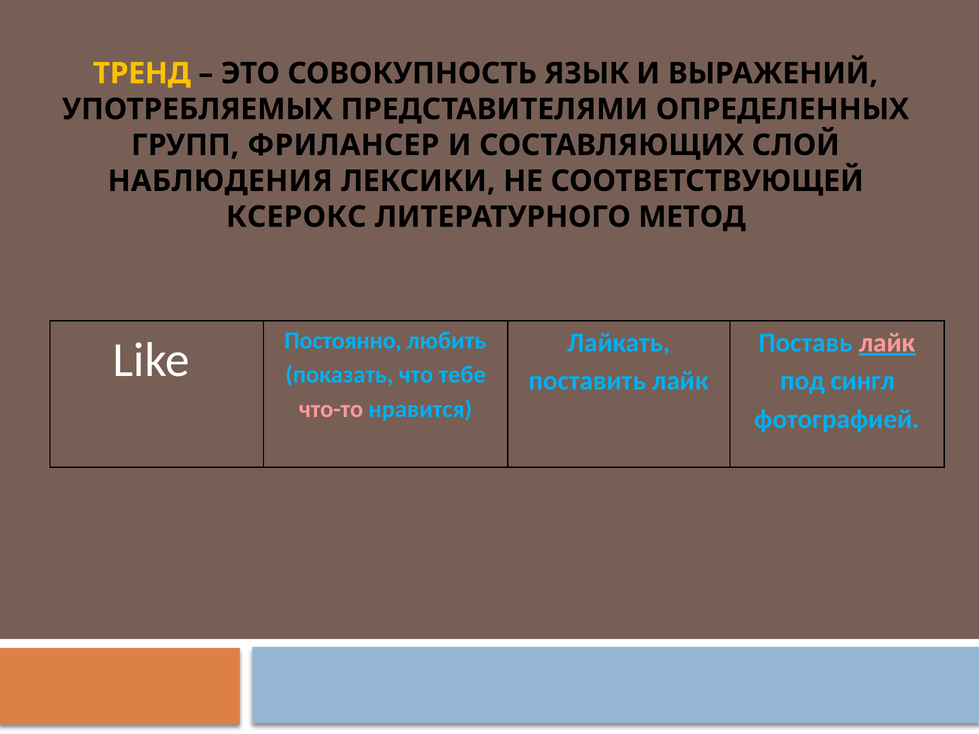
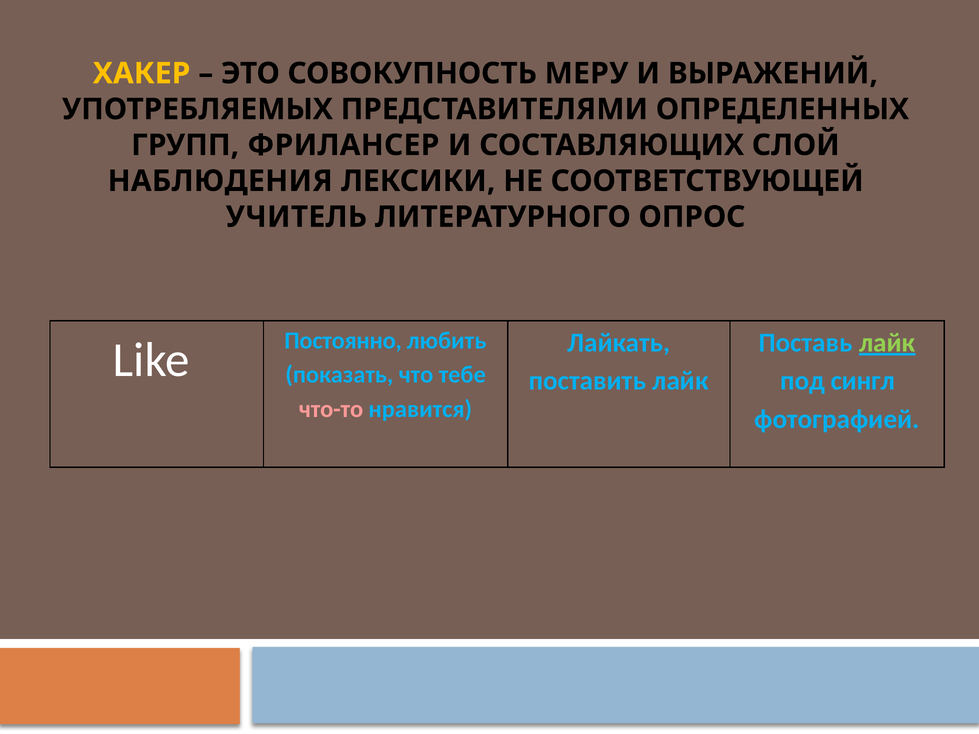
ТРЕНД: ТРЕНД -> ХАКЕР (142, 73)
ЯЗЫК: ЯЗЫК -> МЕРУ (587, 73)
КСЕРОКС: КСЕРОКС -> УЧИТЕЛЬ (296, 217)
МЕТОД: МЕТОД -> ОПРОС (692, 217)
лайк colour: pink -> light green (887, 343)
